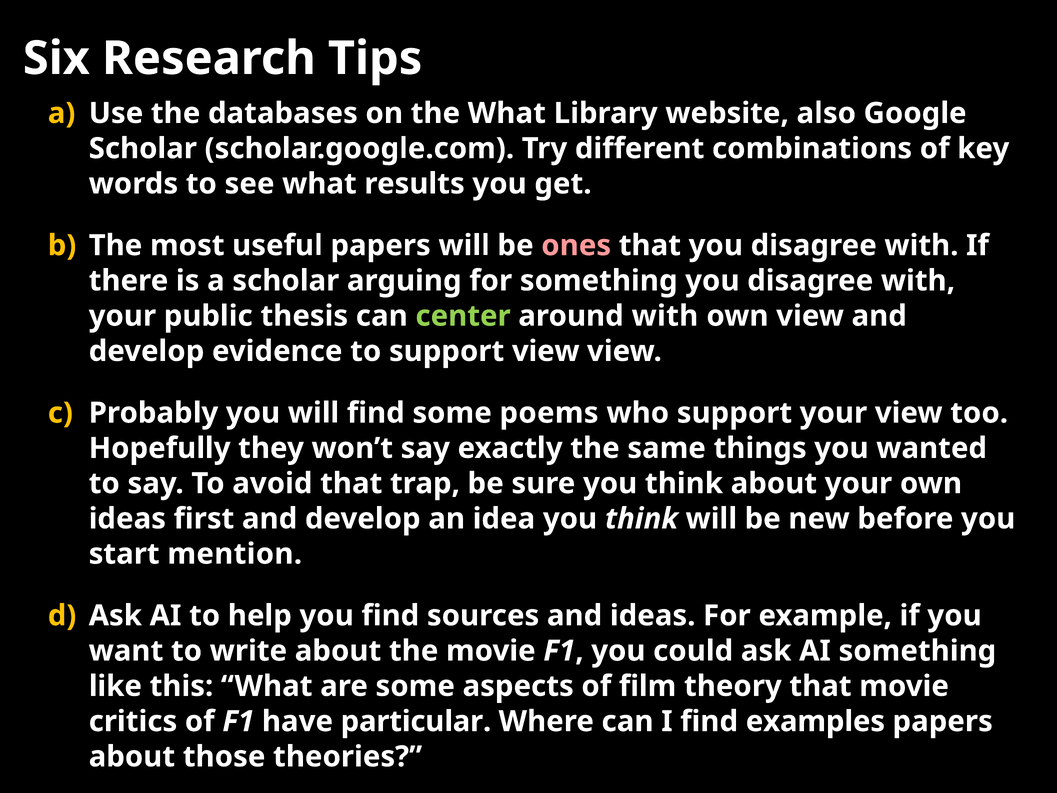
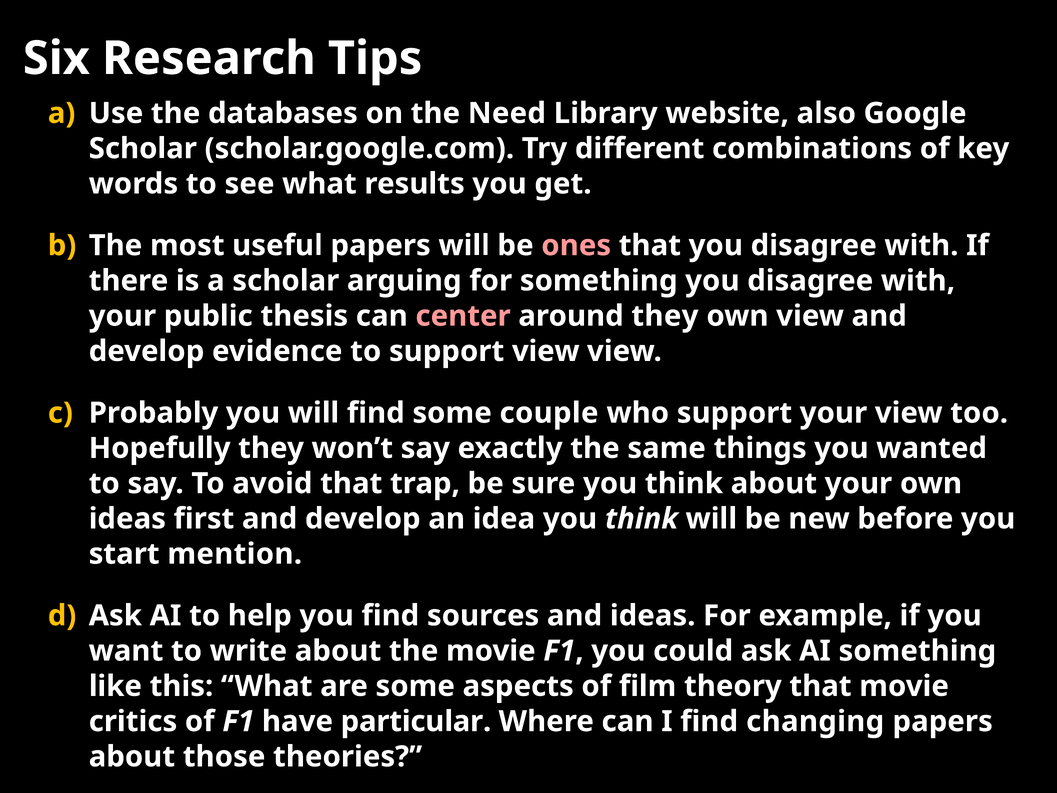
the What: What -> Need (507, 113)
center colour: light green -> pink (463, 316)
around with: with -> they (665, 316)
poems: poems -> couple (549, 413)
examples: examples -> changing (815, 721)
